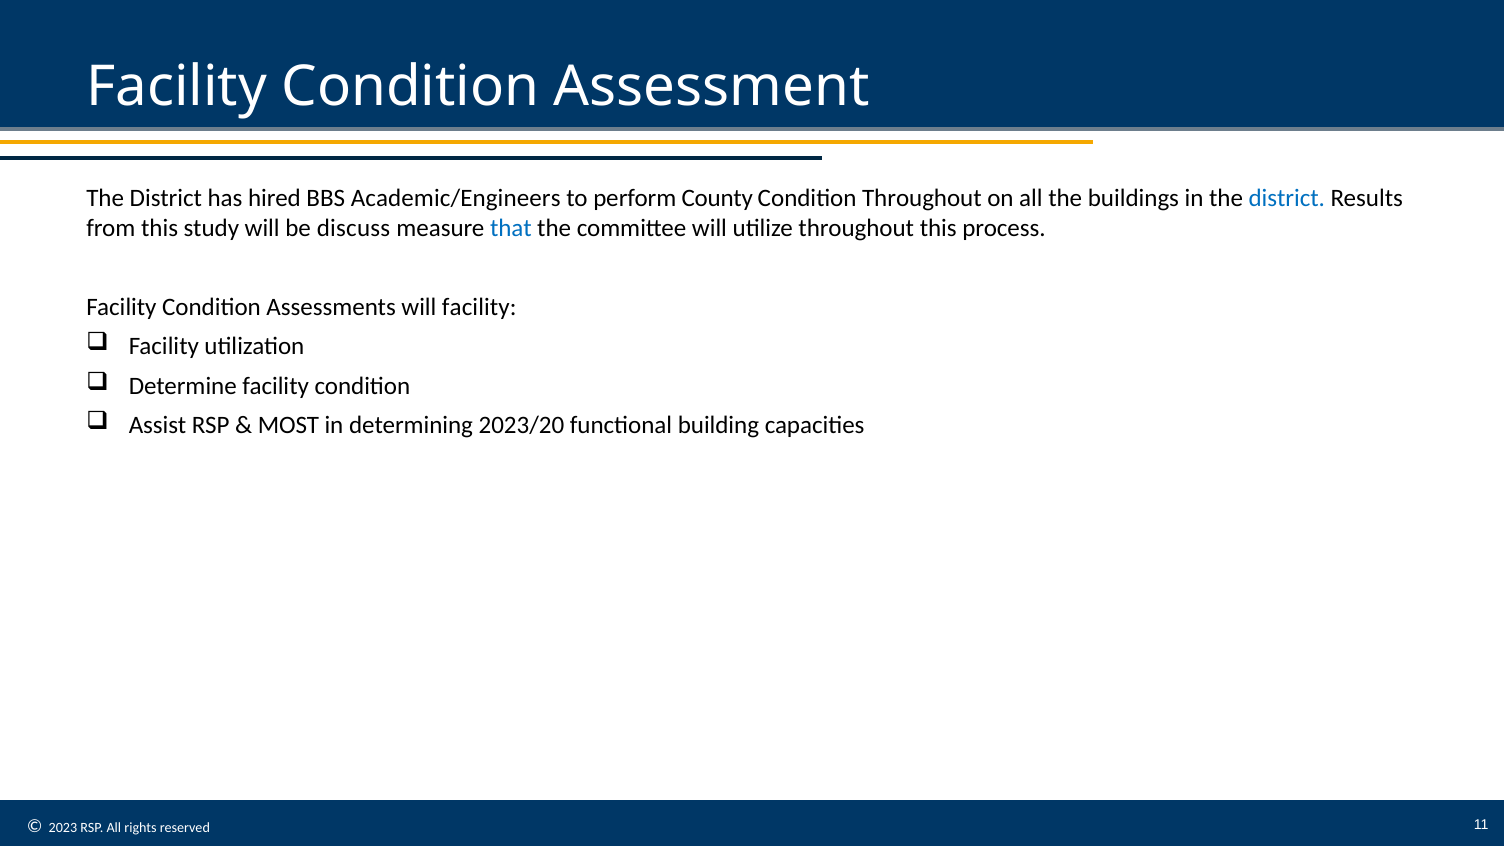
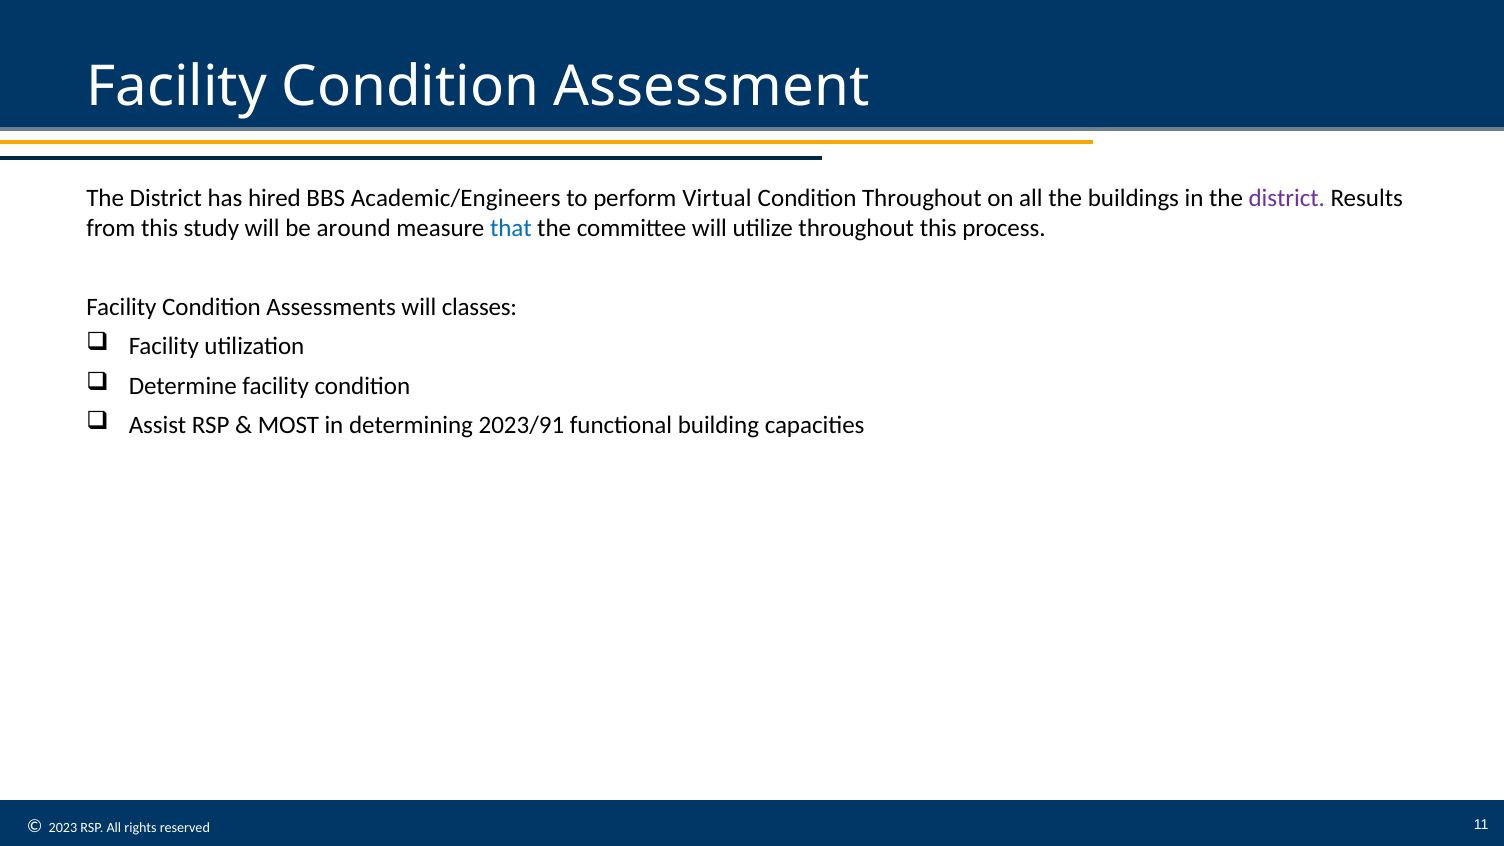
County: County -> Virtual (717, 198)
district colour: blue -> purple (1287, 198)
discuss: discuss -> around (354, 228)
will facility: facility -> classes (479, 307)
2023/20: 2023/20 -> 2023/91 (521, 426)
